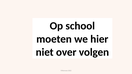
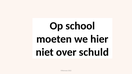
volgen: volgen -> schuld (94, 52)
